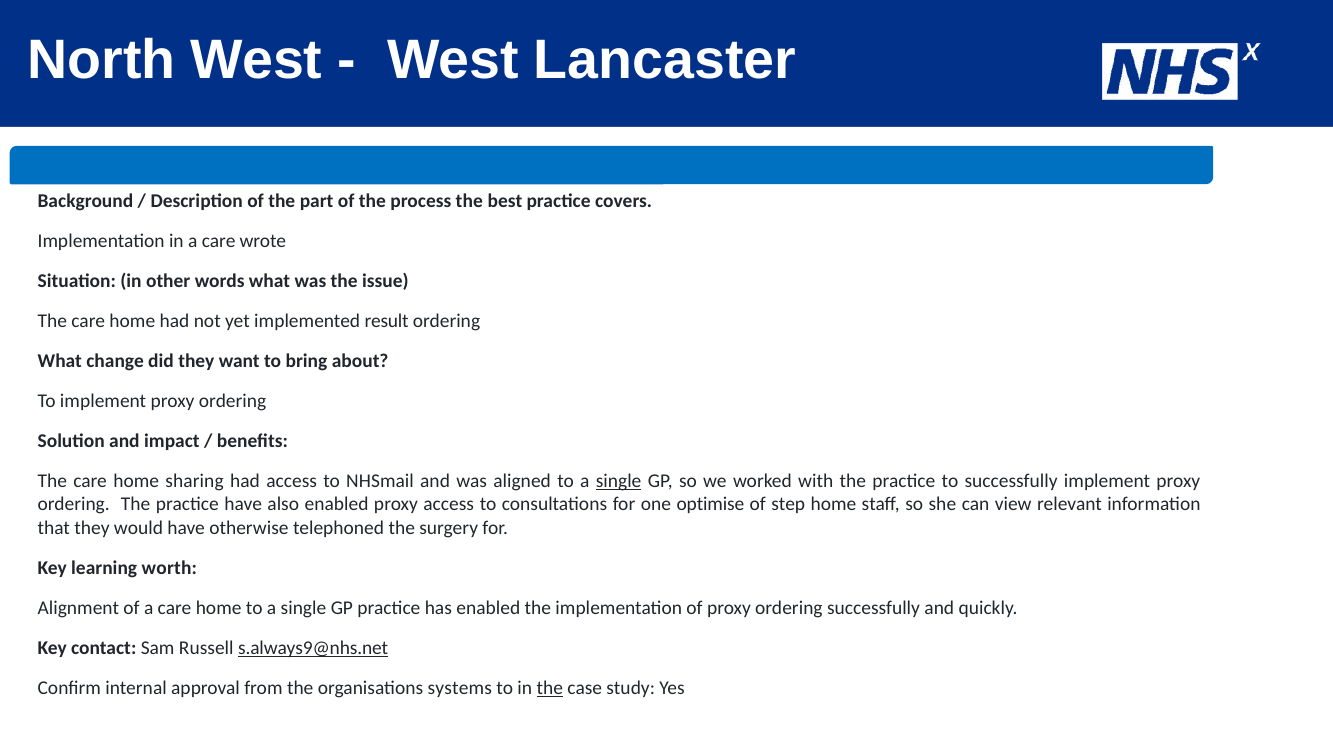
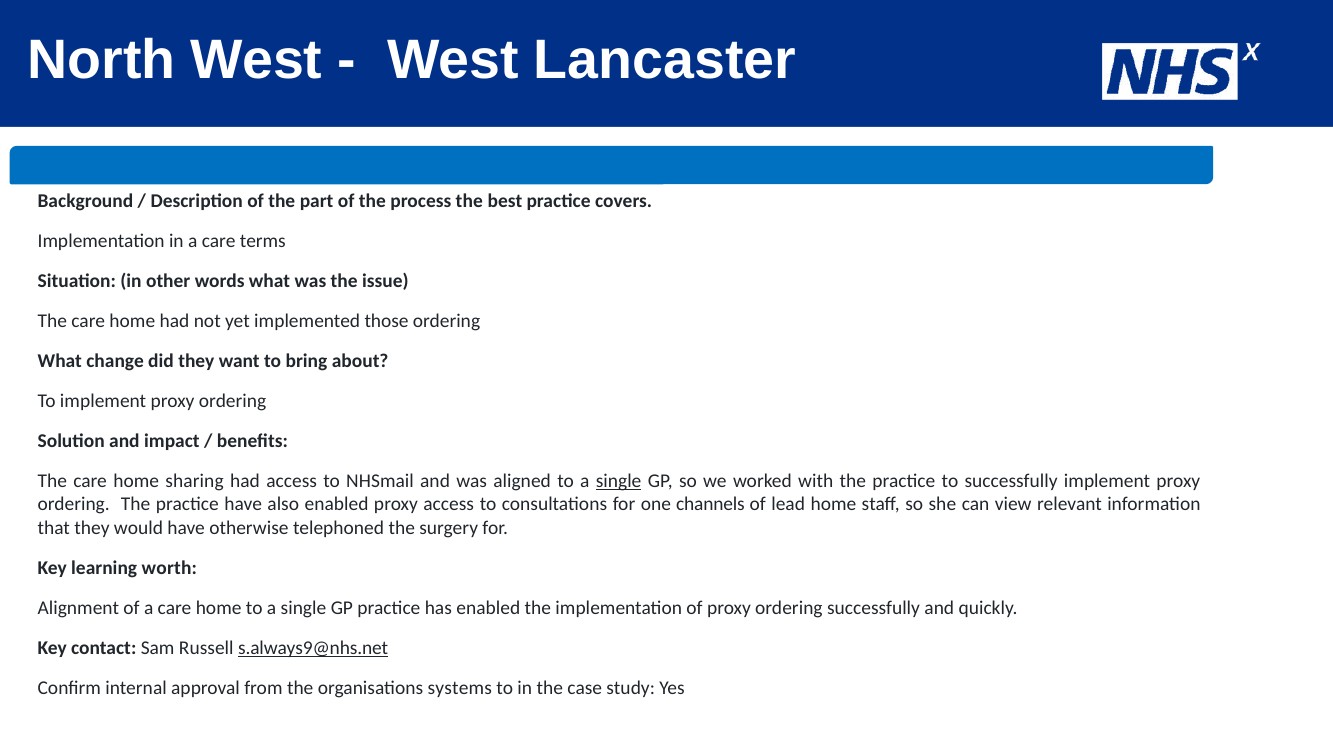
wrote: wrote -> terms (263, 241)
result: result -> those (387, 321)
optimise: optimise -> channels (710, 504)
step: step -> lead (788, 504)
the underline: present -> none (550, 688)
